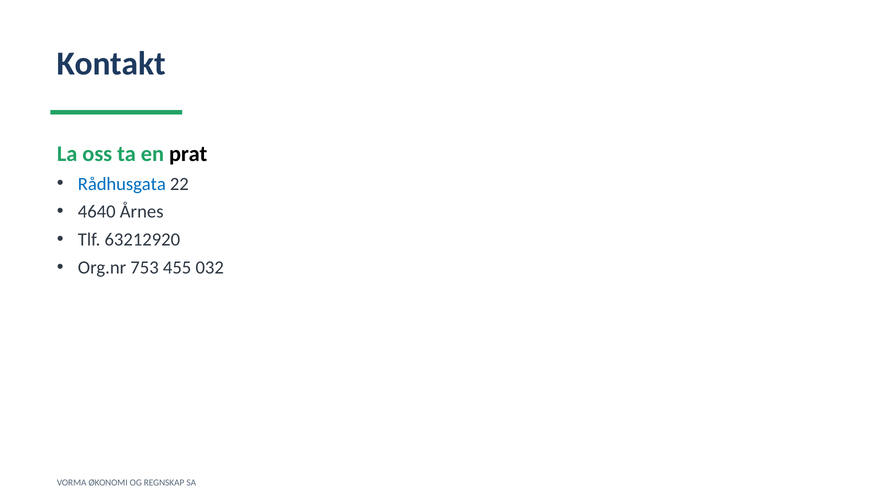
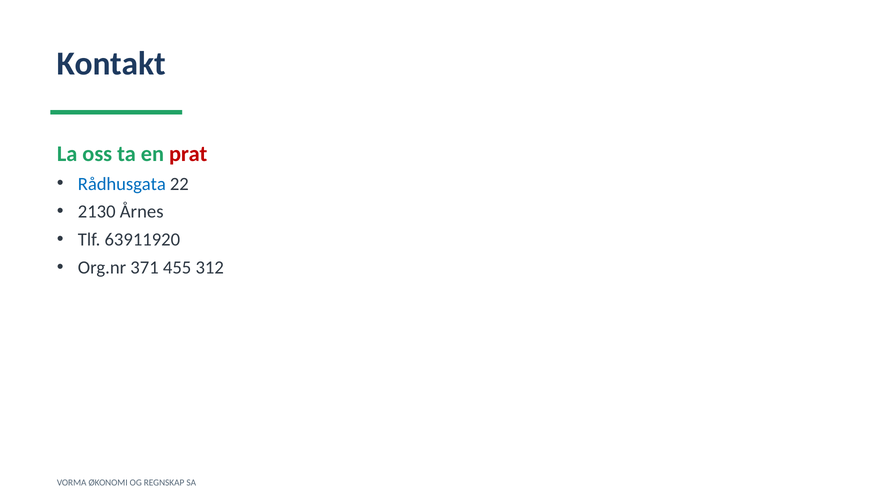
prat colour: black -> red (188, 154)
4640: 4640 -> 2130 (97, 212)
63212920: 63212920 -> 63911920 (142, 240)
753: 753 -> 371 (145, 268)
032: 032 -> 312 (210, 268)
